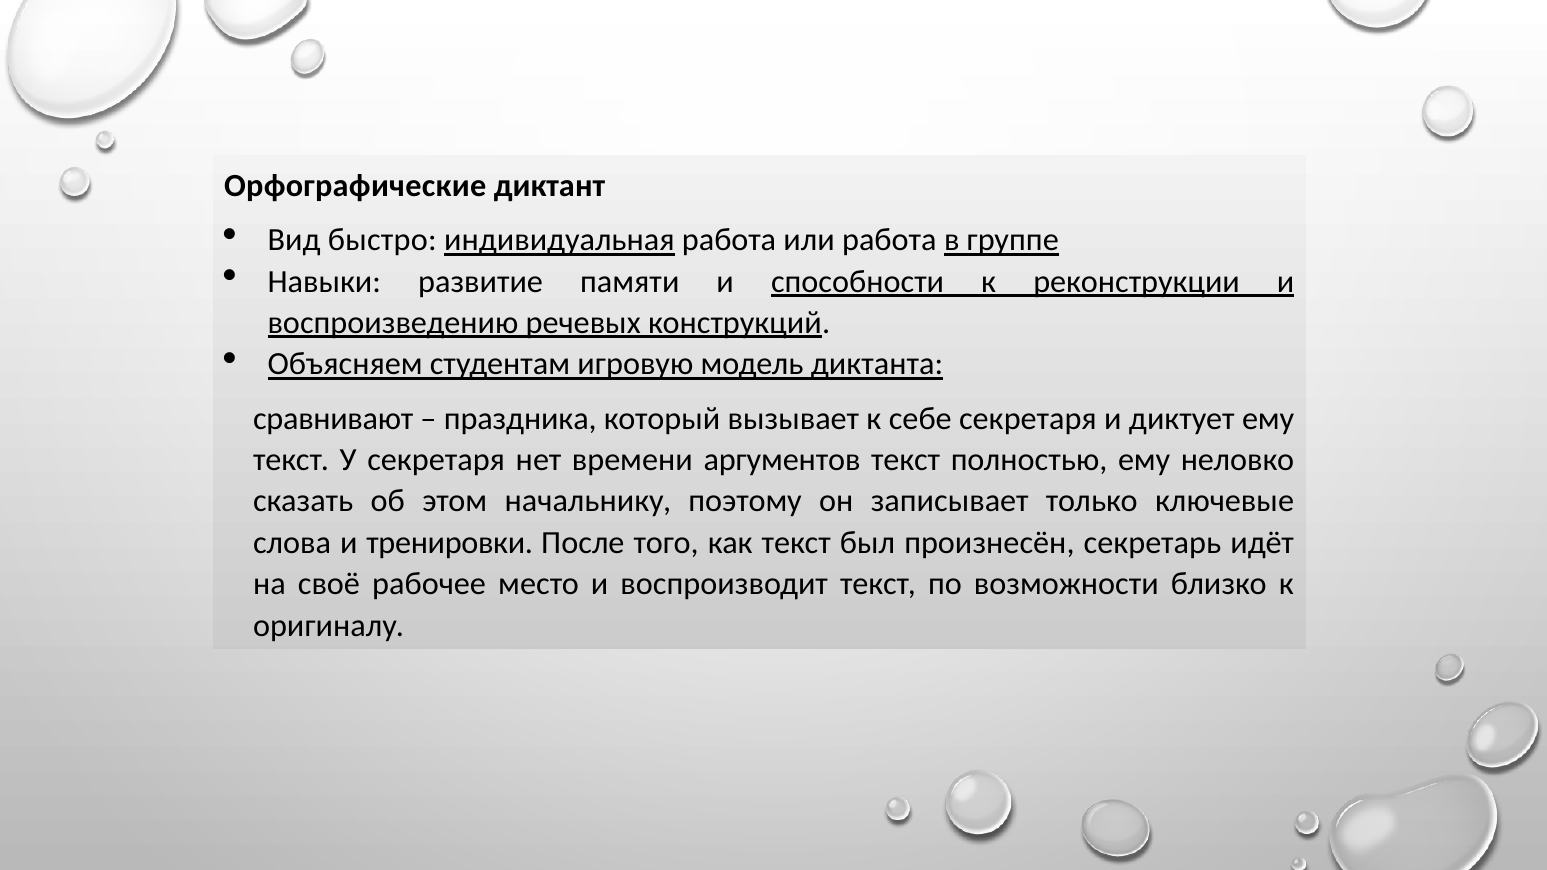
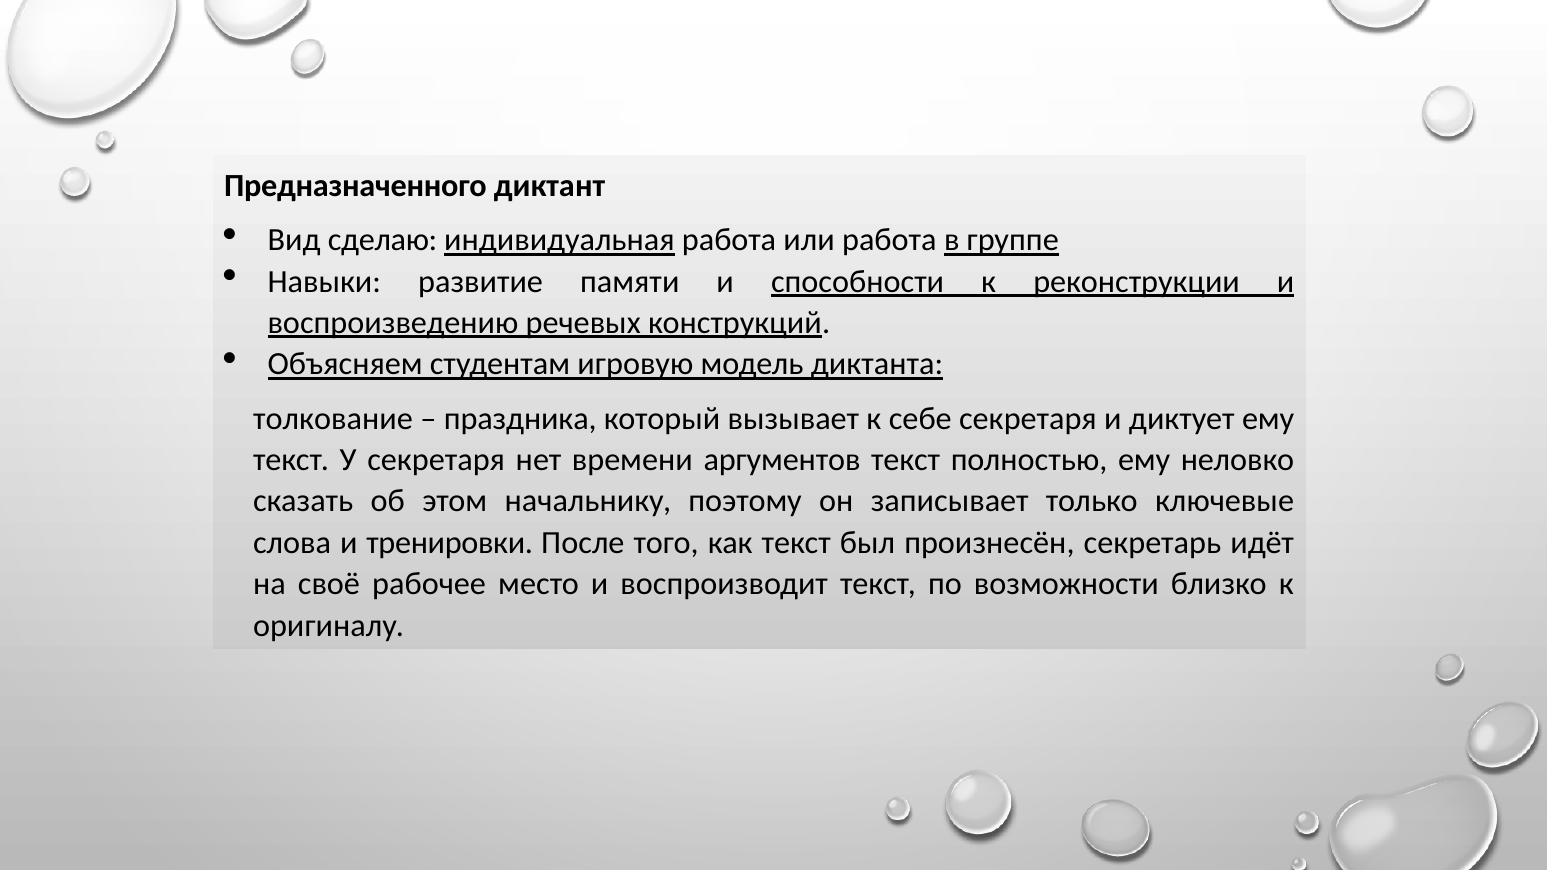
Орфографические: Орфографические -> Предназначенного (355, 186)
быстро: быстро -> сделаю (383, 240)
сравнивают: сравнивают -> толкование (333, 419)
